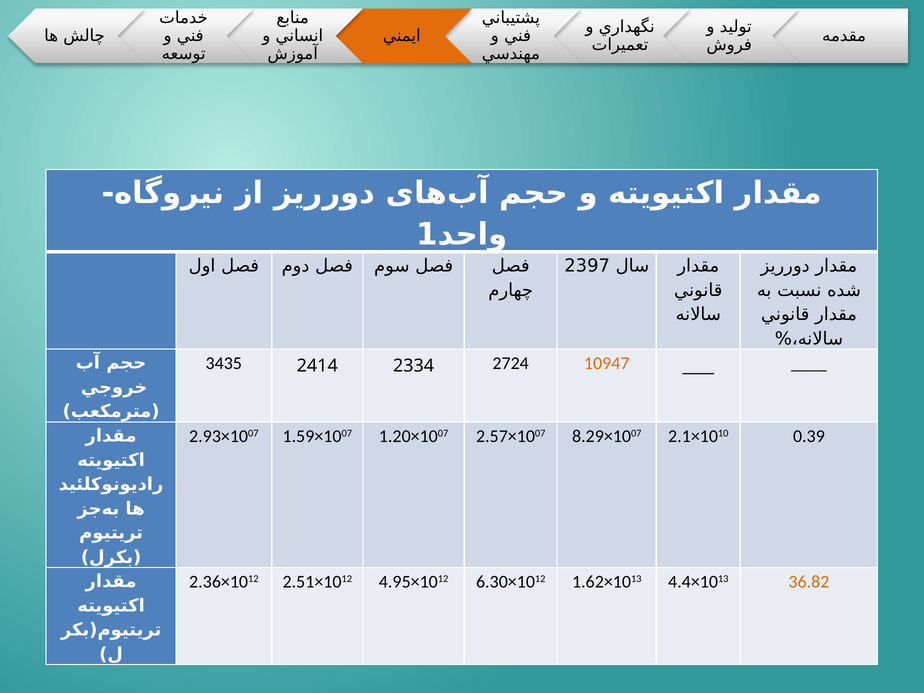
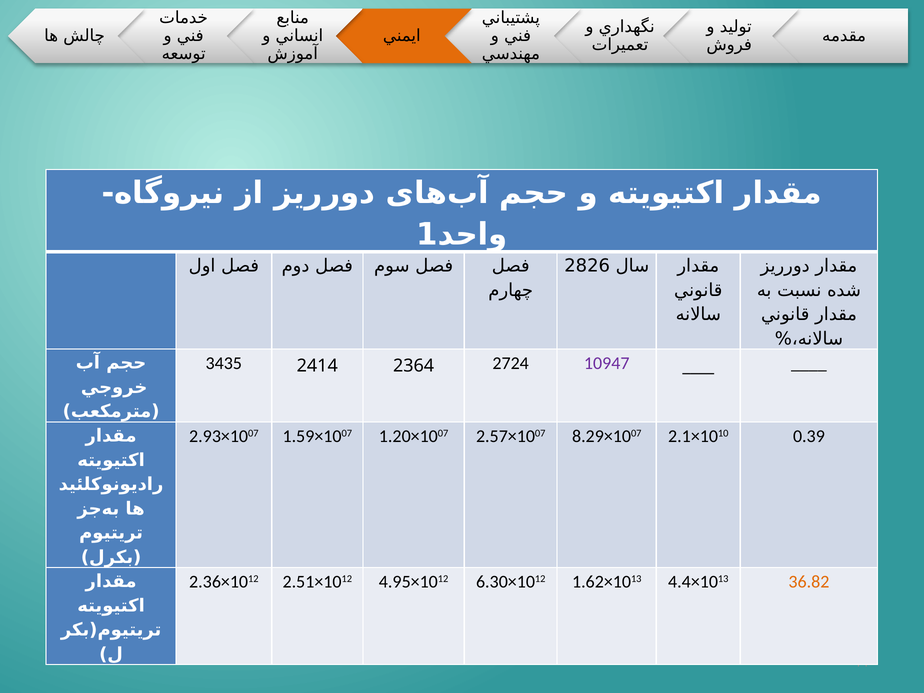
2397: 2397 -> 2826 (587, 266)
2334: 2334 -> 2364 (414, 366)
10947 colour: orange -> purple (607, 363)
